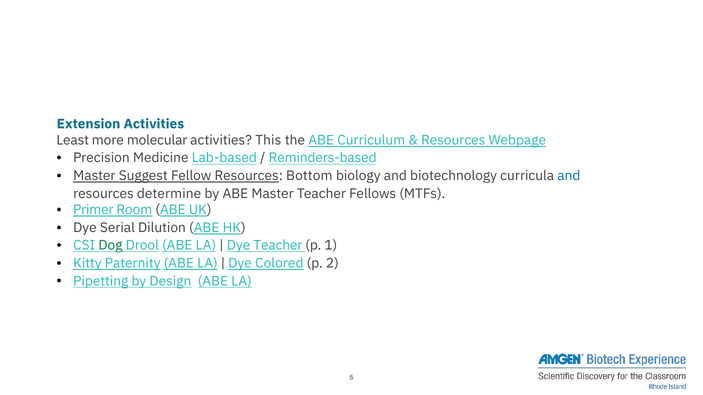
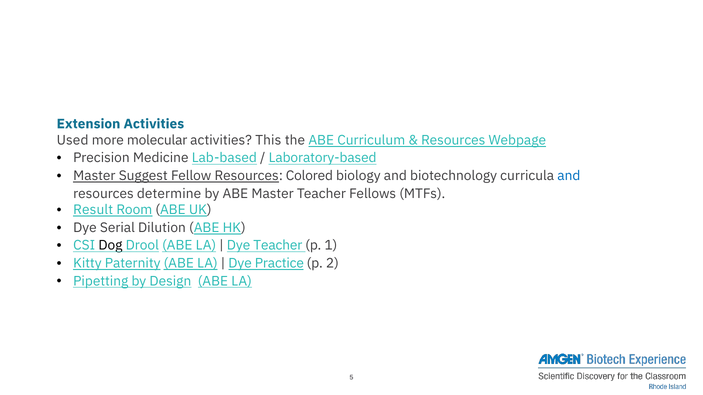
Least: Least -> Used (73, 140)
Reminders-based: Reminders-based -> Laboratory-based (323, 158)
Bottom: Bottom -> Colored (309, 176)
Primer: Primer -> Result (93, 210)
Dog colour: green -> black (110, 246)
Colored: Colored -> Practice (279, 264)
